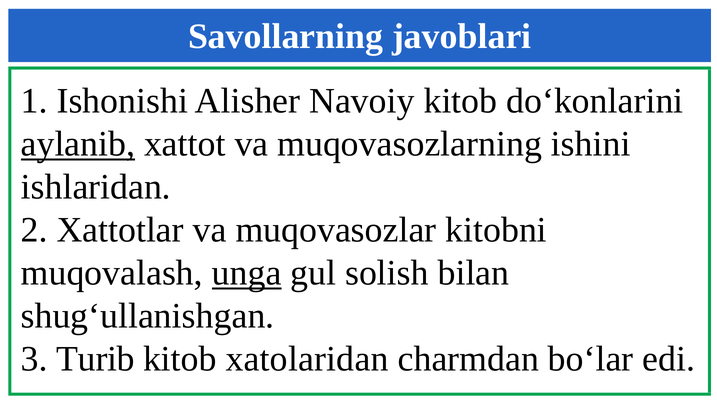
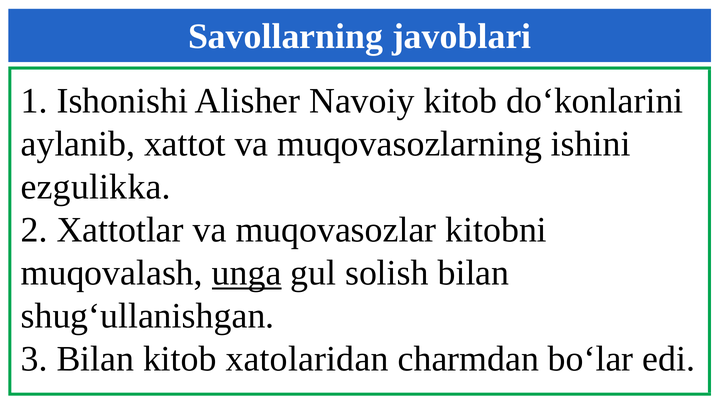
aylanib underline: present -> none (78, 144)
ishlaridan: ishlaridan -> ezgulikka (96, 187)
3 Turib: Turib -> Bilan (95, 359)
